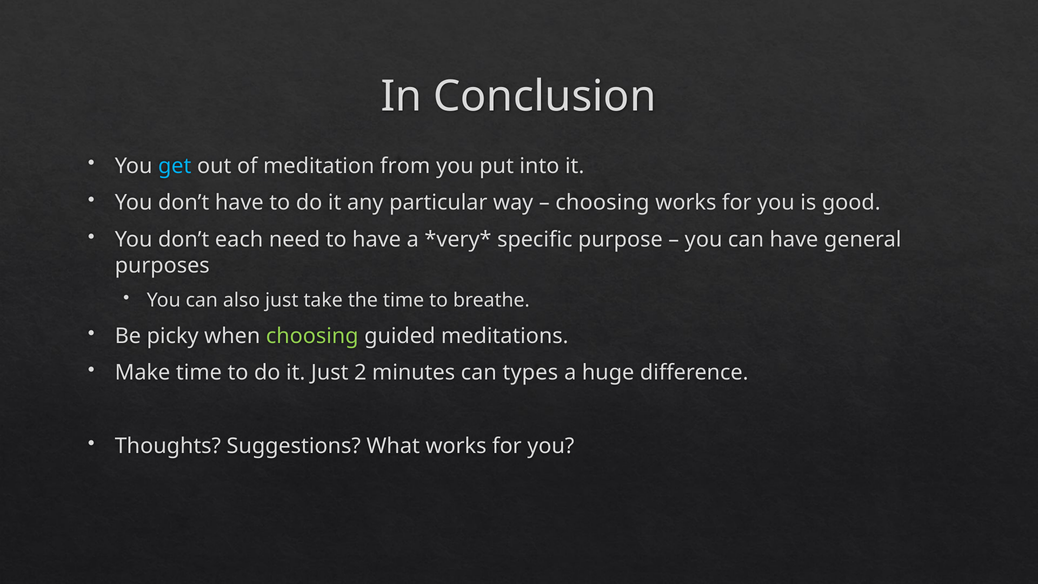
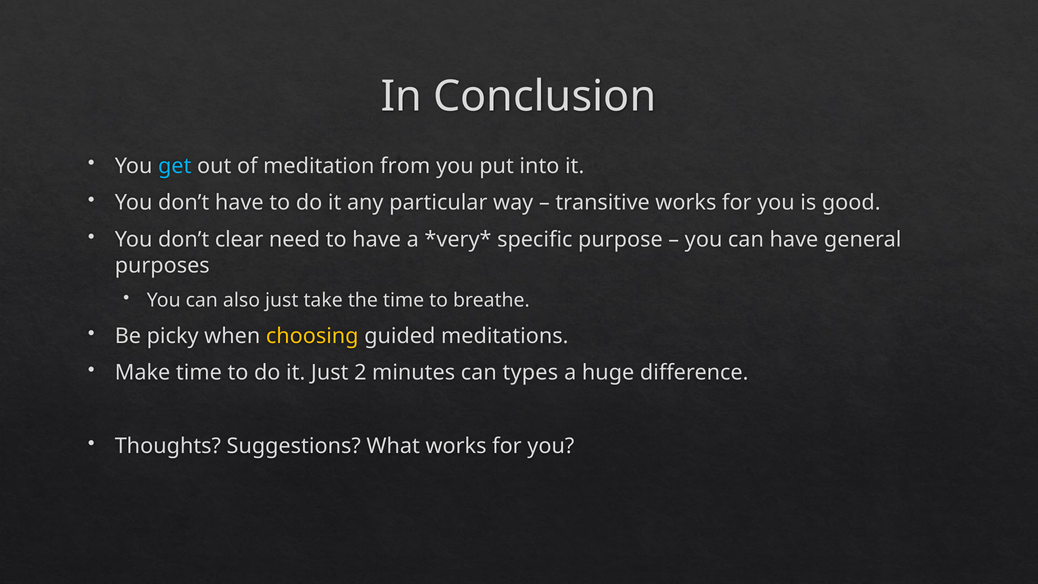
choosing: choosing -> transitive (603, 203)
each: each -> clear (239, 239)
choosing colour: light green -> yellow (312, 336)
